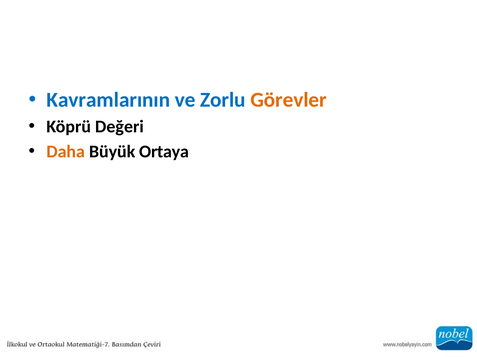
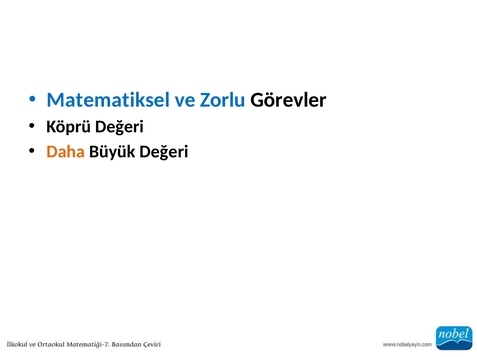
Kavramlarının: Kavramlarının -> Matematiksel (108, 100)
Görevler colour: orange -> black (289, 100)
Büyük Ortaya: Ortaya -> Değeri (164, 152)
